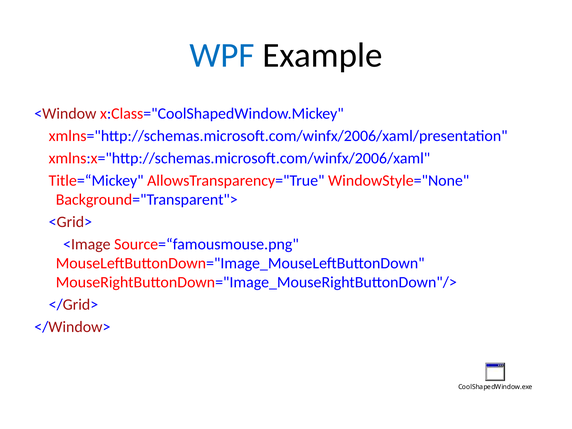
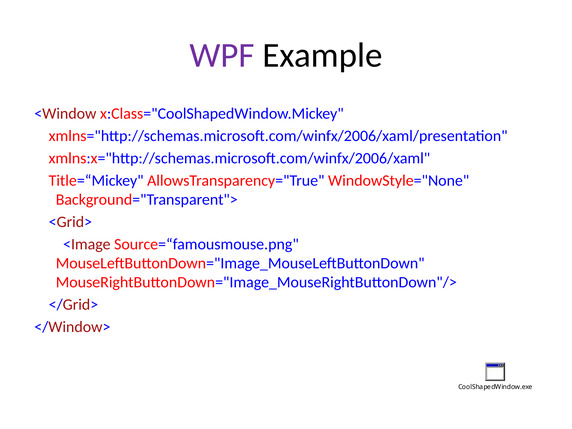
WPF colour: blue -> purple (222, 55)
